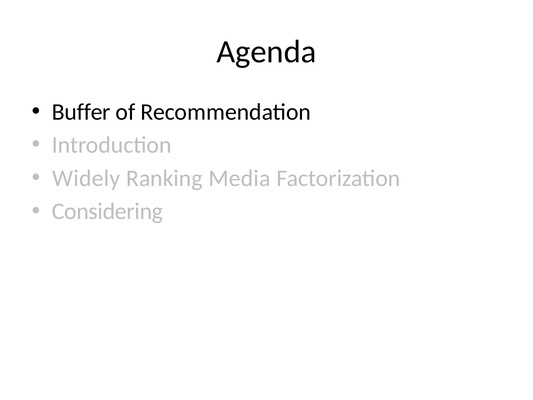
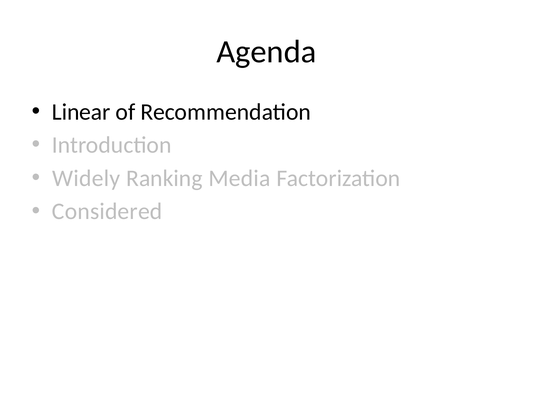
Buffer: Buffer -> Linear (81, 112)
Considering: Considering -> Considered (107, 211)
